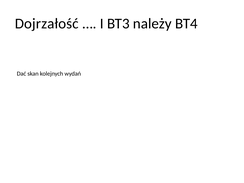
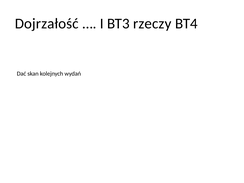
należy: należy -> rzeczy (152, 24)
